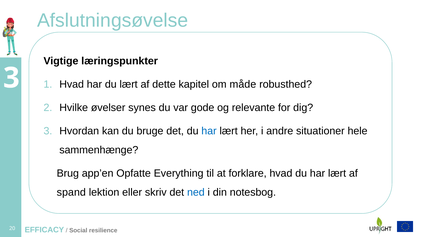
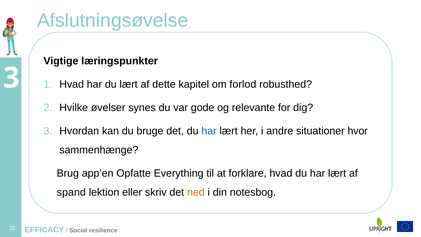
måde: måde -> forlod (243, 84)
hele: hele -> hvor (358, 131)
ned colour: blue -> orange (196, 192)
